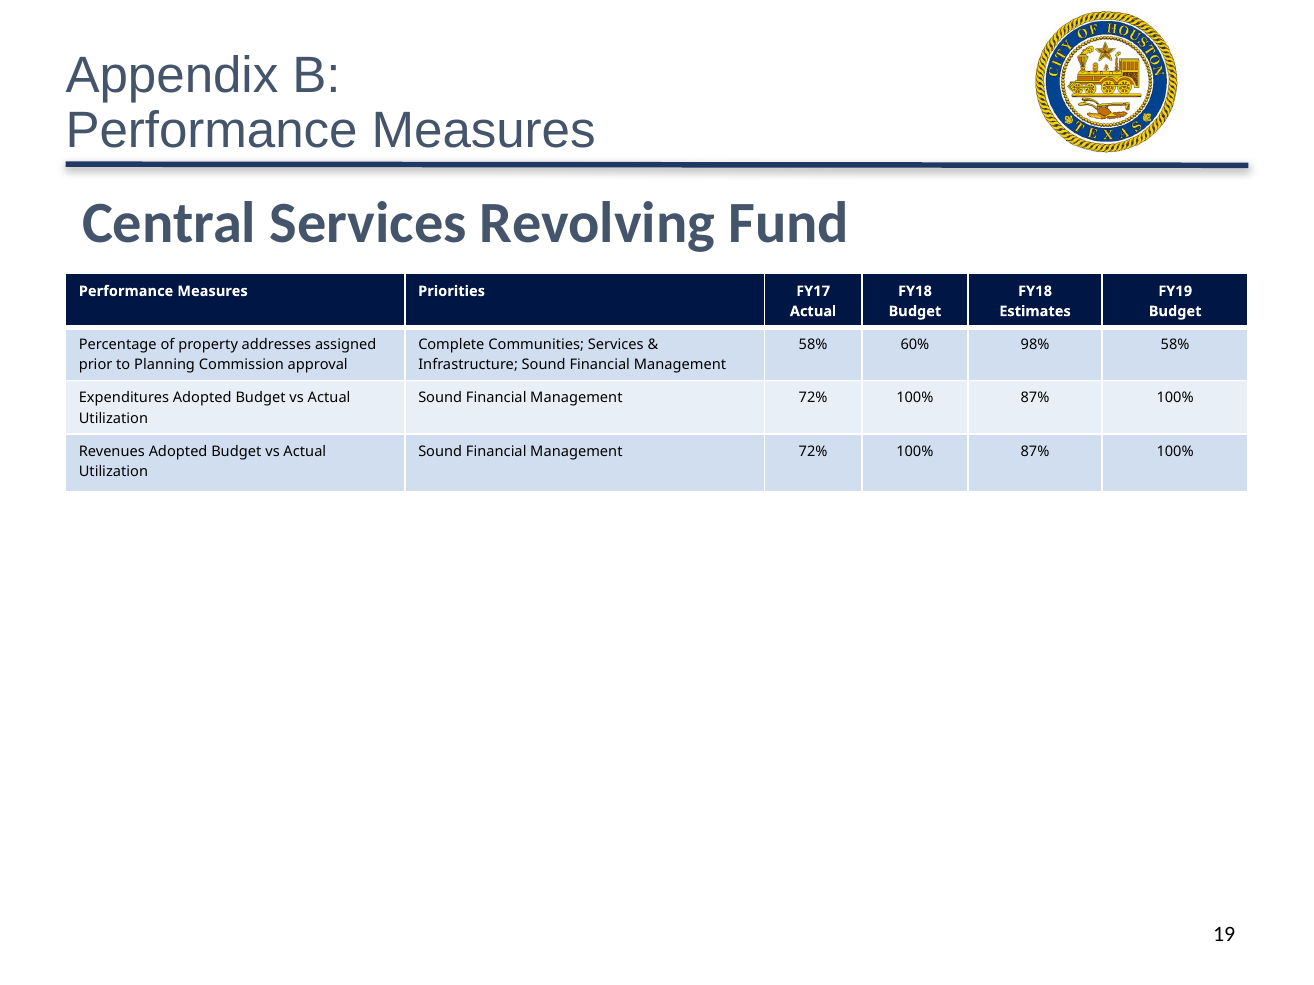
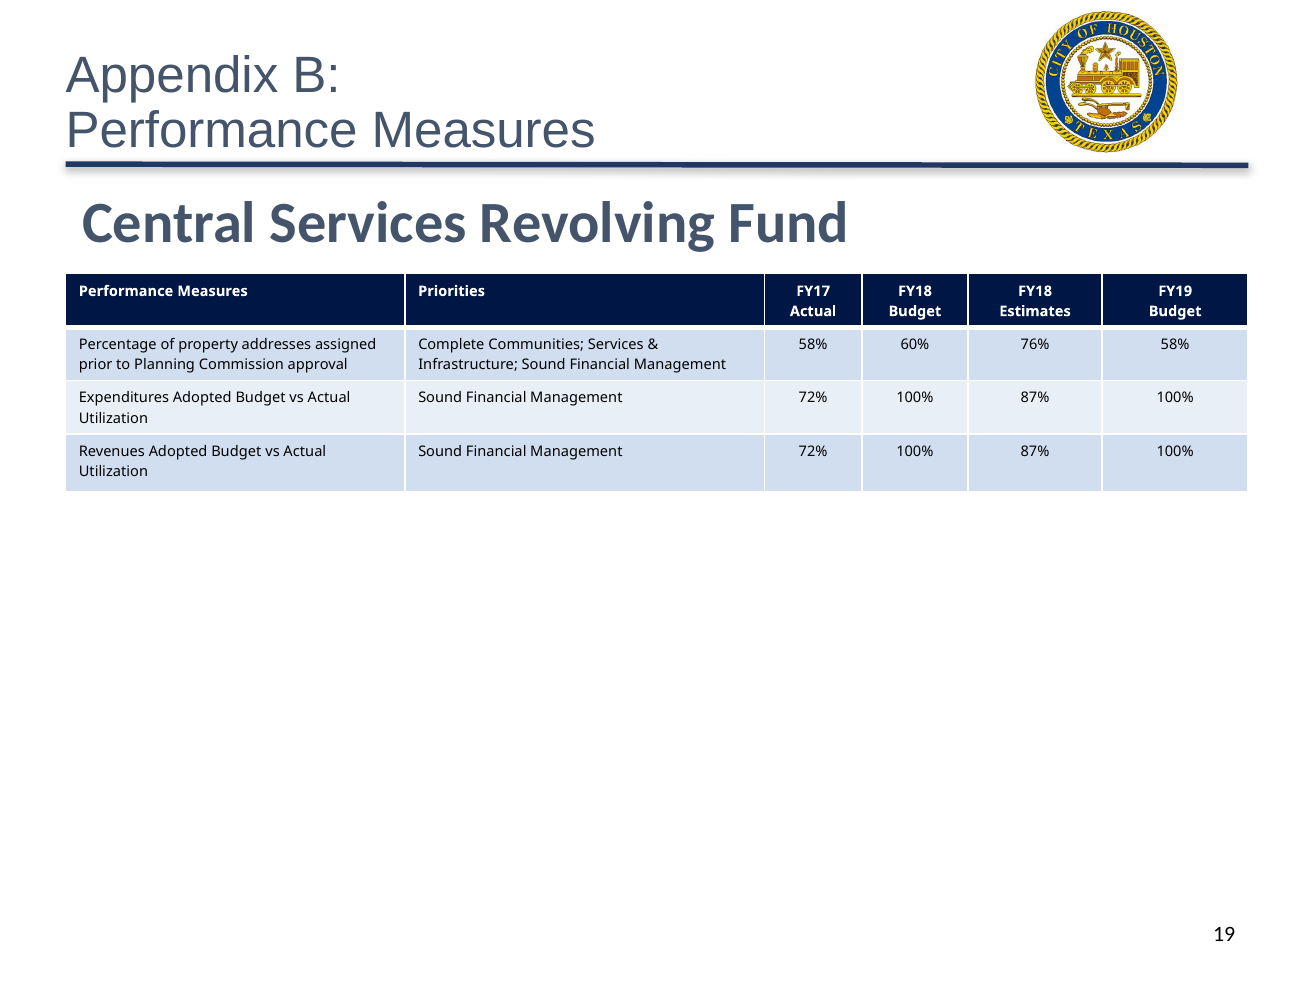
98%: 98% -> 76% (1035, 345)
